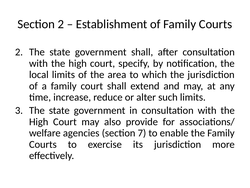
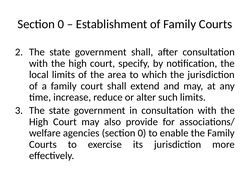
2: 2 -> 0 (61, 24)
agencies section 7: 7 -> 0 (142, 133)
